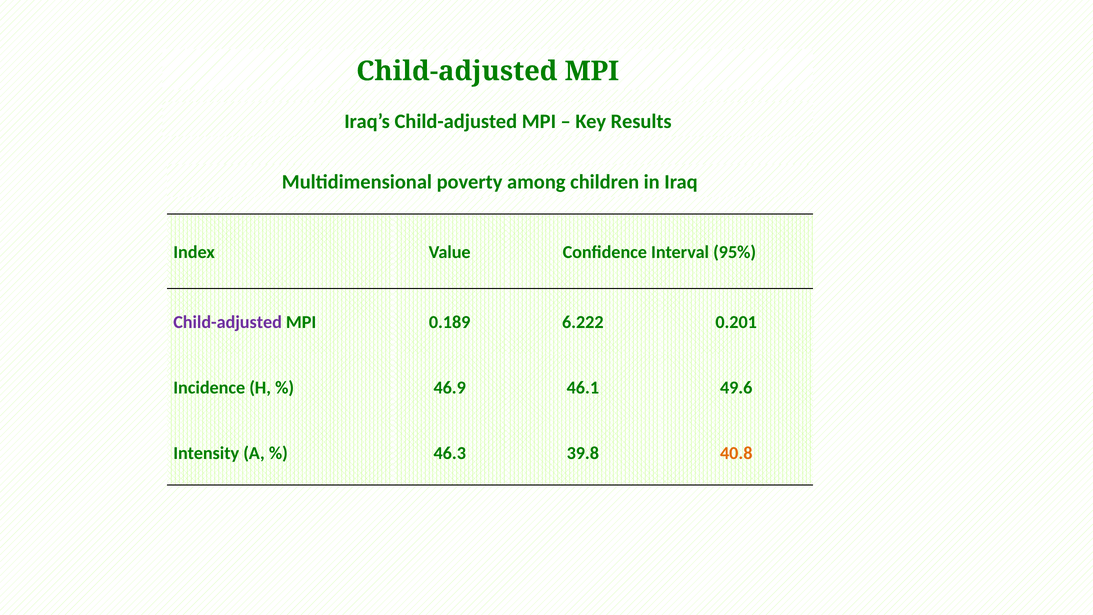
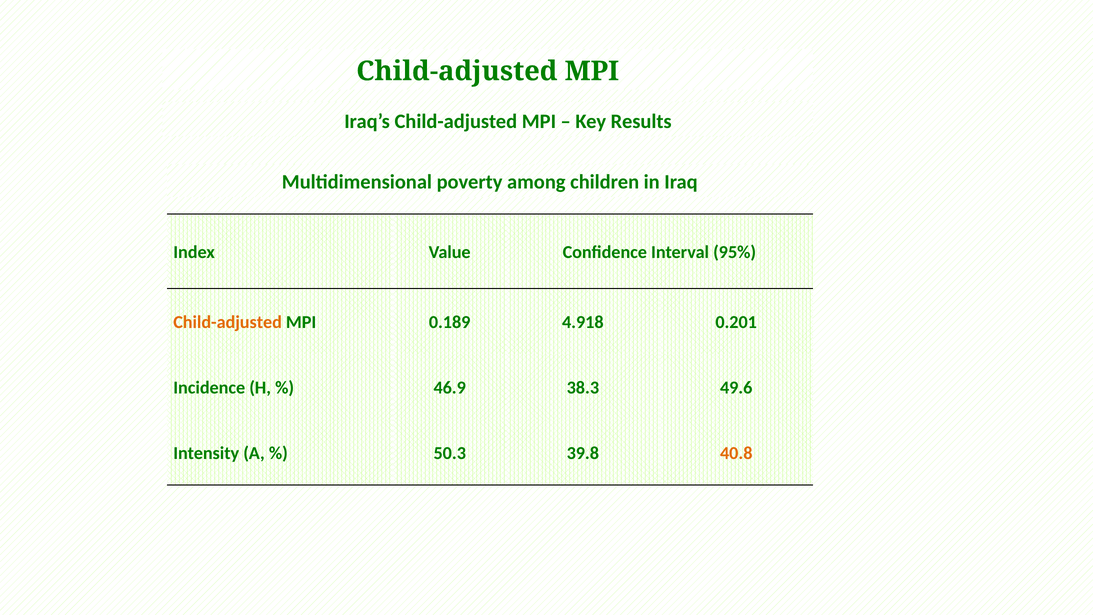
Child-adjusted colour: purple -> orange (228, 322)
6.222: 6.222 -> 4.918 (583, 322)
46.1: 46.1 -> 38.3 (583, 388)
46.3: 46.3 -> 50.3 (450, 453)
